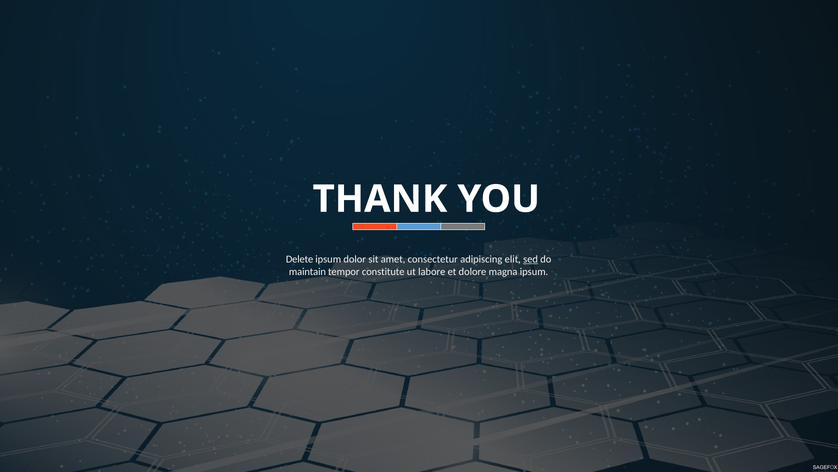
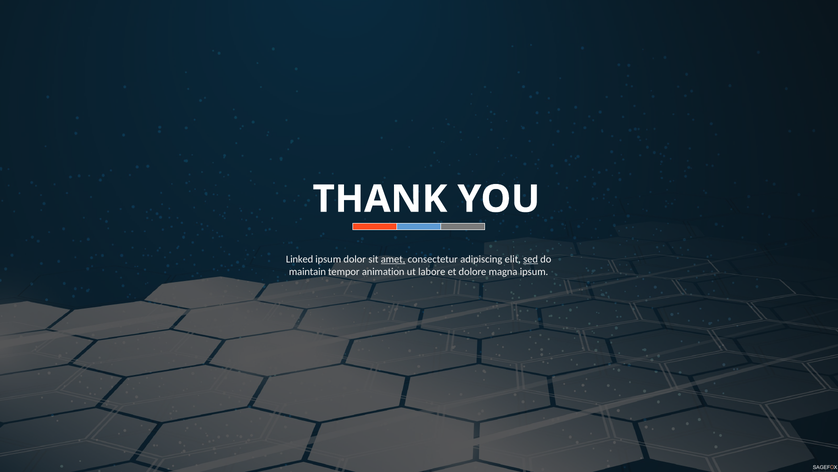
Delete: Delete -> Linked (300, 259)
amet underline: none -> present (393, 259)
constitute: constitute -> animation (383, 271)
